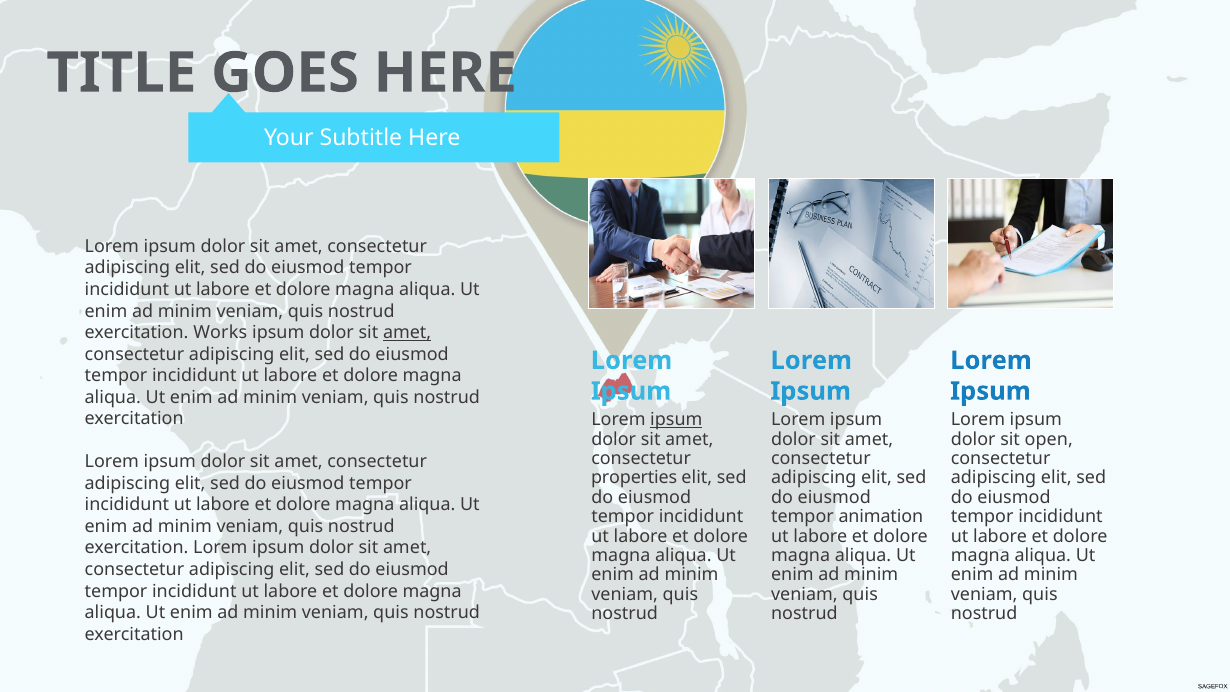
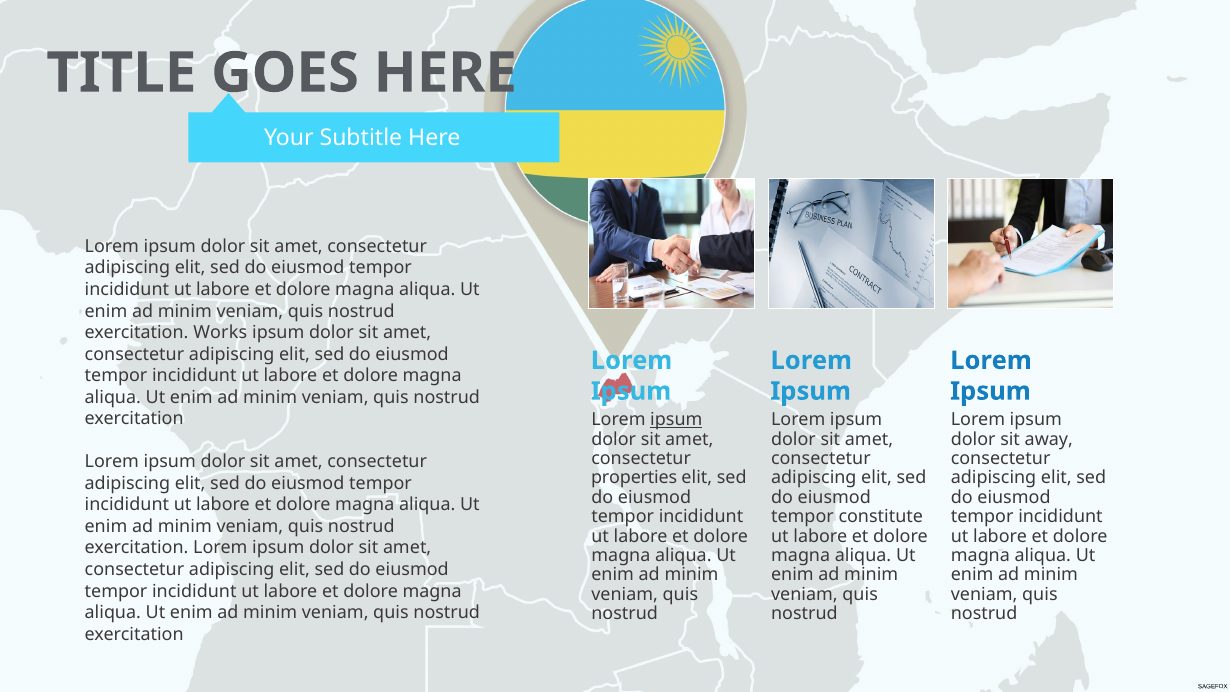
amet underline: present -> none (407, 333)
open: open -> away (1049, 439)
animation: animation -> constitute (881, 517)
